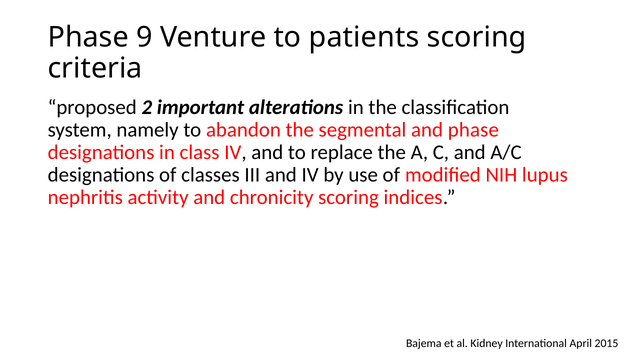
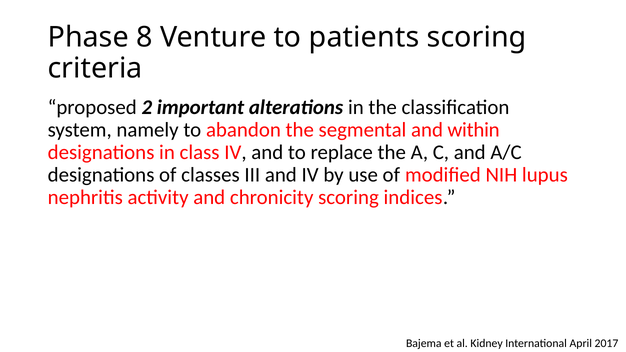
9: 9 -> 8 (144, 37)
and phase: phase -> within (474, 130)
2015: 2015 -> 2017 (606, 343)
